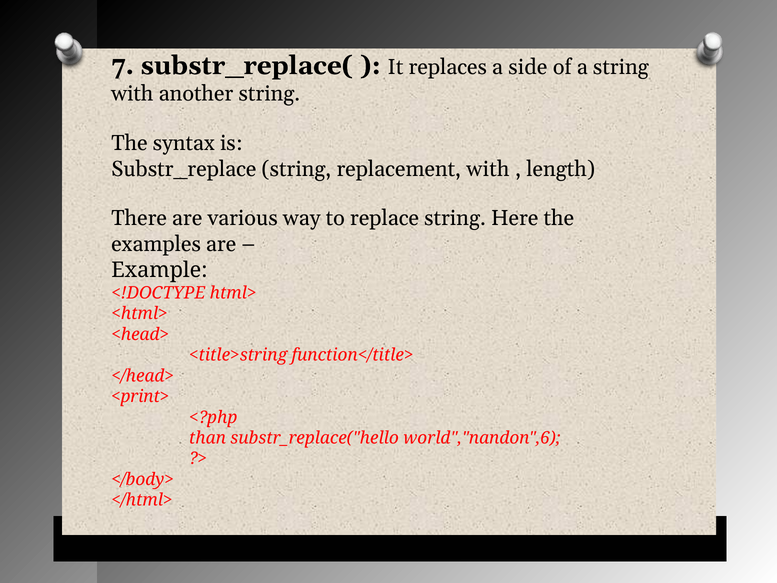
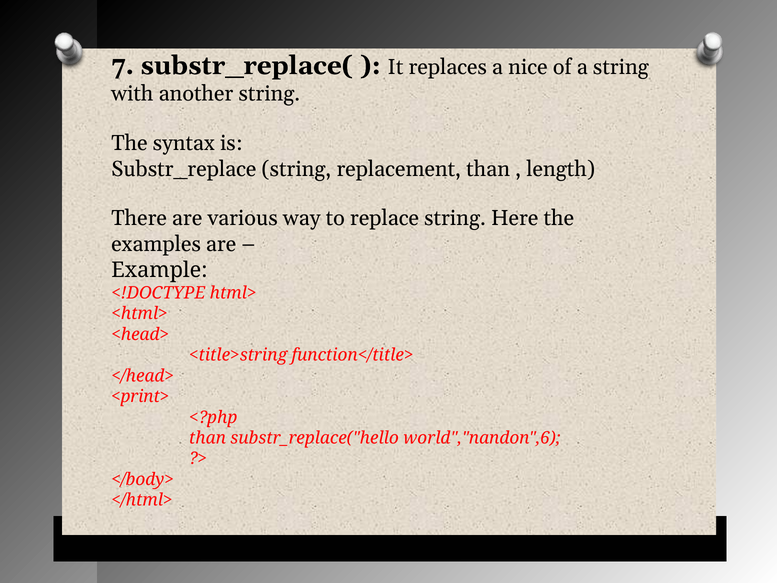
side: side -> nice (528, 67)
replacement with: with -> than (488, 169)
